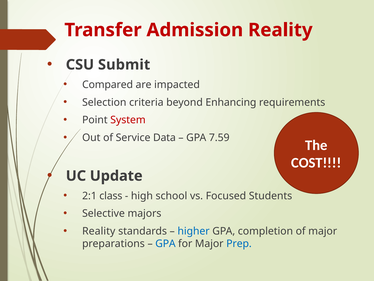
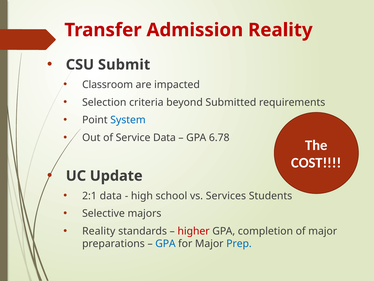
Compared: Compared -> Classroom (108, 84)
Enhancing: Enhancing -> Submitted (231, 102)
System colour: red -> blue (128, 120)
7.59: 7.59 -> 6.78 (219, 137)
2:1 class: class -> data (111, 195)
Focused: Focused -> Services (226, 195)
higher colour: blue -> red (194, 231)
